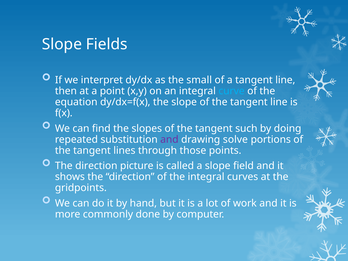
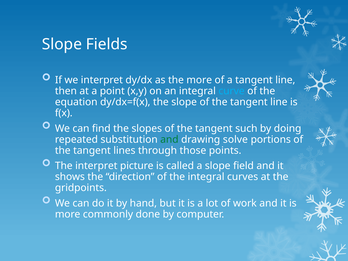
the small: small -> more (199, 80)
and colour: purple -> green (169, 139)
direction: direction -> interpret (96, 166)
